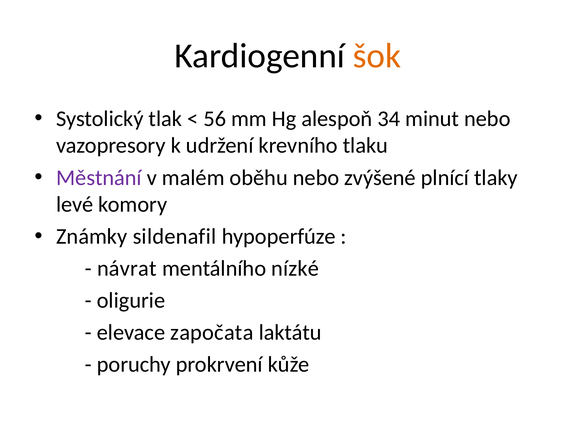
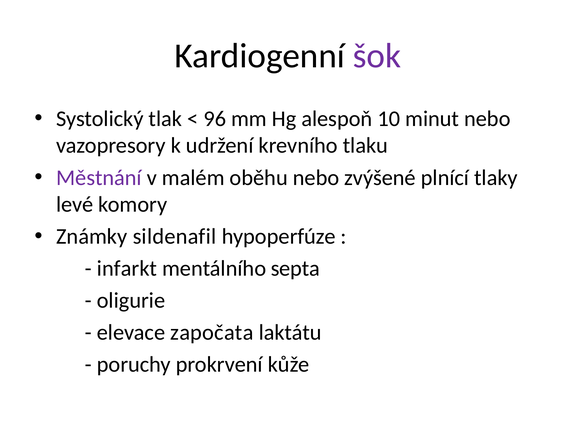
šok colour: orange -> purple (377, 56)
56: 56 -> 96 (215, 119)
34: 34 -> 10 (389, 119)
návrat: návrat -> infarkt (127, 269)
nízké: nízké -> septa (295, 269)
